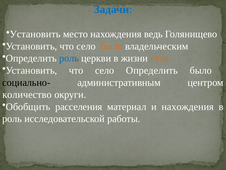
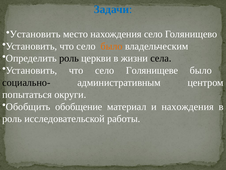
нахождения ведь: ведь -> село (153, 34)
роль colour: blue -> black (69, 58)
села colour: orange -> black (161, 58)
село Определить: Определить -> Голянищеве (152, 70)
количество: количество -> попытаться (27, 94)
расселения: расселения -> обобщение (79, 106)
